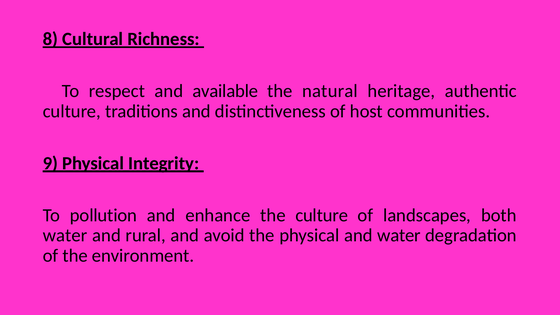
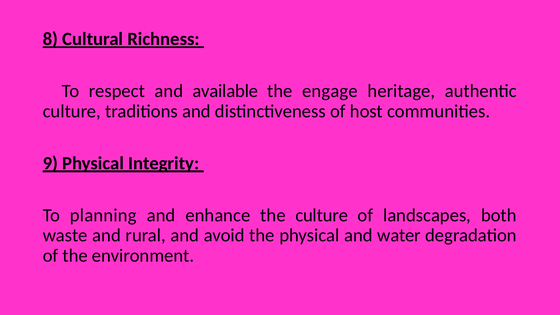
natural: natural -> engage (330, 91)
pollution: pollution -> planning (103, 215)
water: water -> waste (65, 235)
